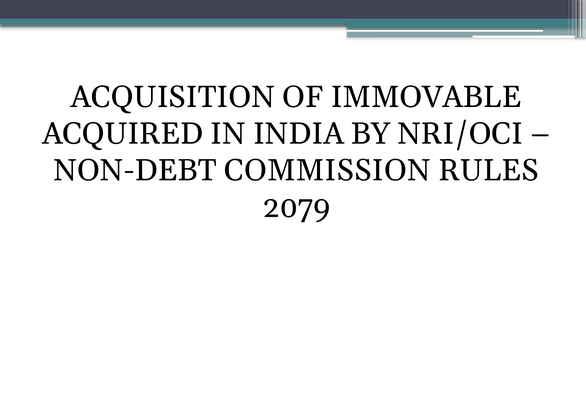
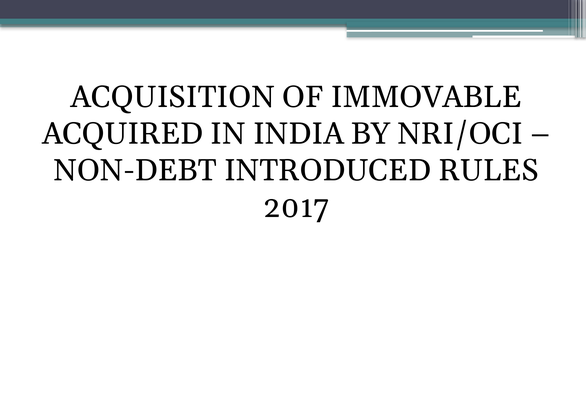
COMMISSION: COMMISSION -> INTRODUCED (328, 171)
2079: 2079 -> 2017 (296, 207)
